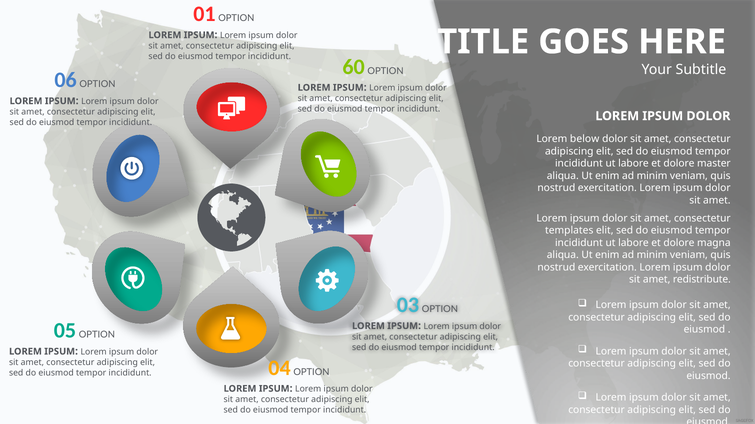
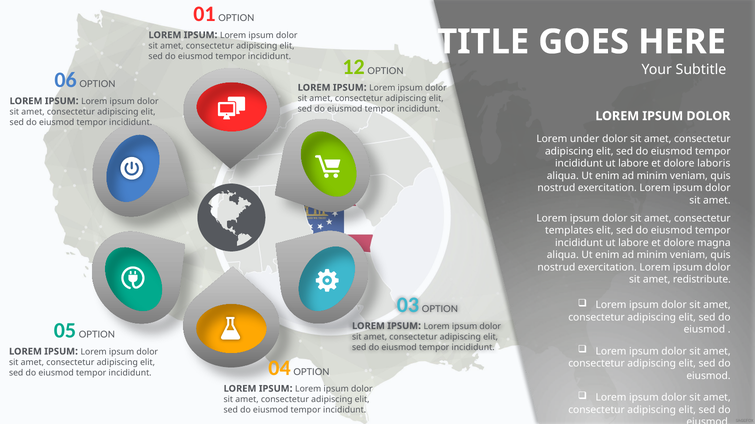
60: 60 -> 12 (354, 67)
below: below -> under (585, 139)
master: master -> laboris (714, 164)
